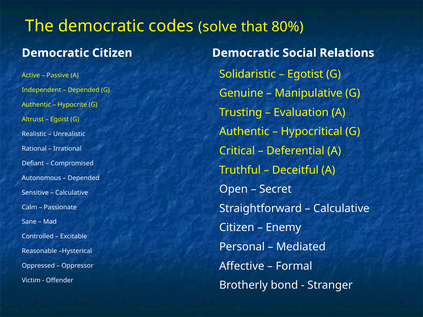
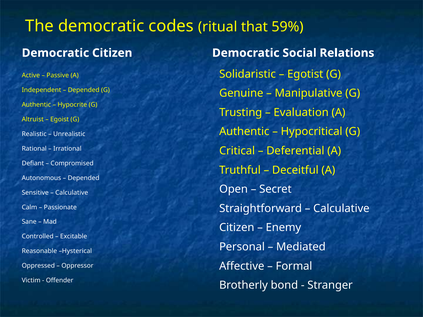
solve: solve -> ritual (218, 27)
80%: 80% -> 59% (288, 27)
